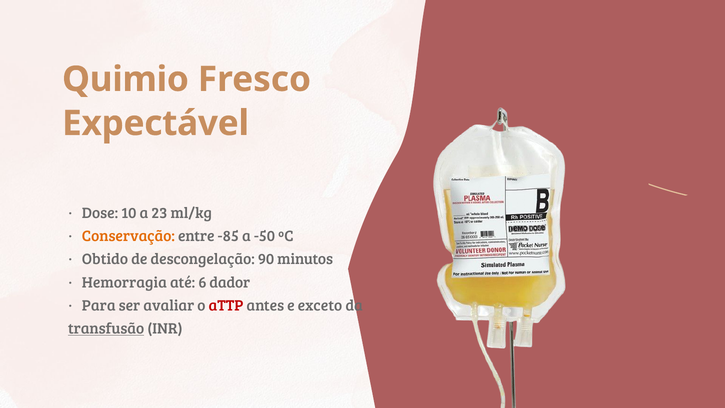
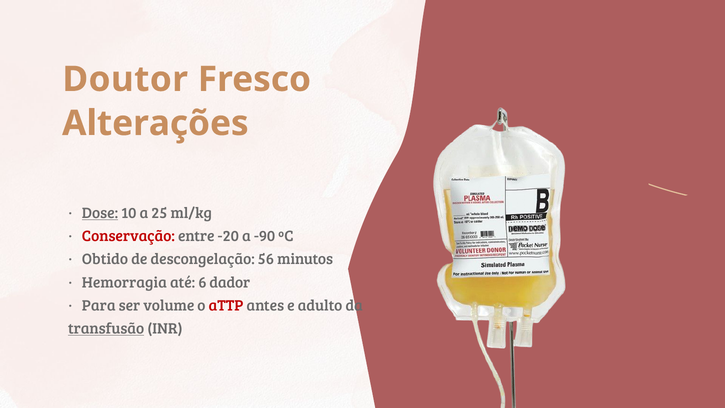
Quimio: Quimio -> Doutor (125, 79)
Expectável: Expectável -> Alterações (155, 123)
Dose underline: none -> present (100, 213)
23: 23 -> 25 (159, 213)
Conservação colour: orange -> red (128, 236)
-85: -85 -> -20 (228, 236)
-50: -50 -> -90 (265, 236)
90: 90 -> 56 (266, 259)
avaliar: avaliar -> volume (169, 305)
exceto: exceto -> adulto (320, 305)
